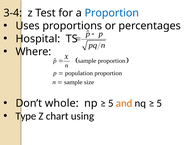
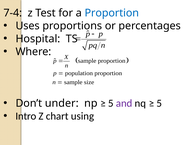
3-4: 3-4 -> 7-4 (13, 13)
whole: whole -> under (62, 103)
and colour: orange -> purple (124, 103)
Type: Type -> Intro (26, 116)
